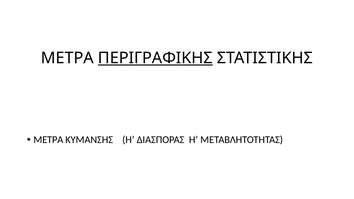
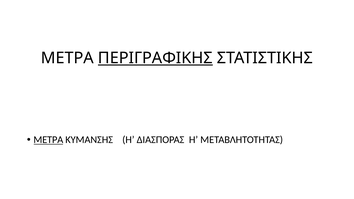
ΜΕΤΡΑ underline: none -> present (48, 140)
